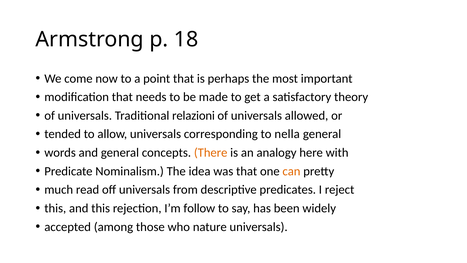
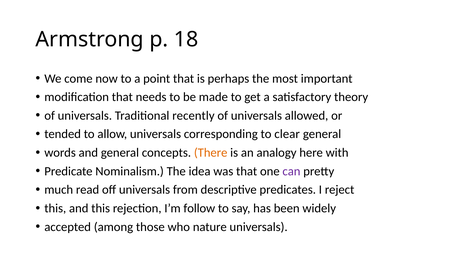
relazioni: relazioni -> recently (193, 115)
nella: nella -> clear (287, 134)
can colour: orange -> purple (291, 171)
